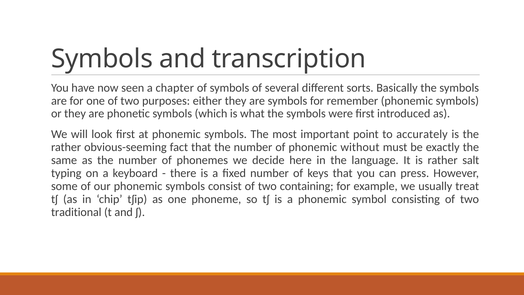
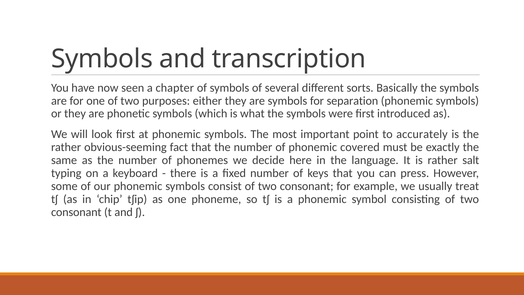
remember: remember -> separation (352, 101)
without: without -> covered (360, 147)
consist of two containing: containing -> consonant (307, 186)
traditional: traditional -> consonant (76, 212)
